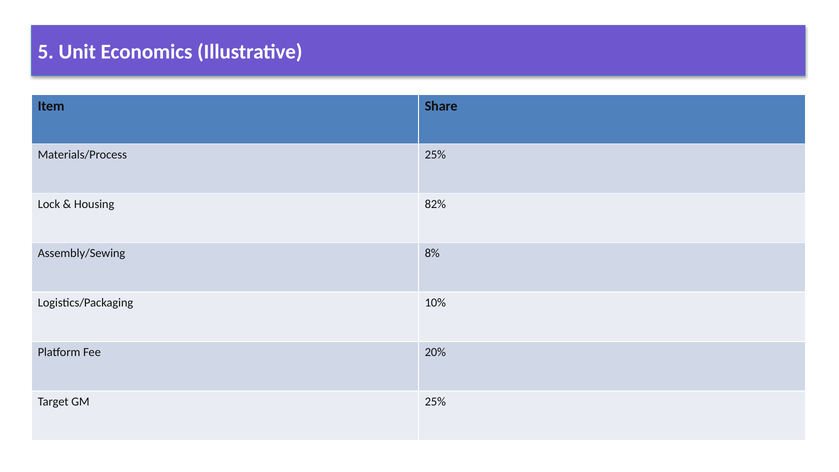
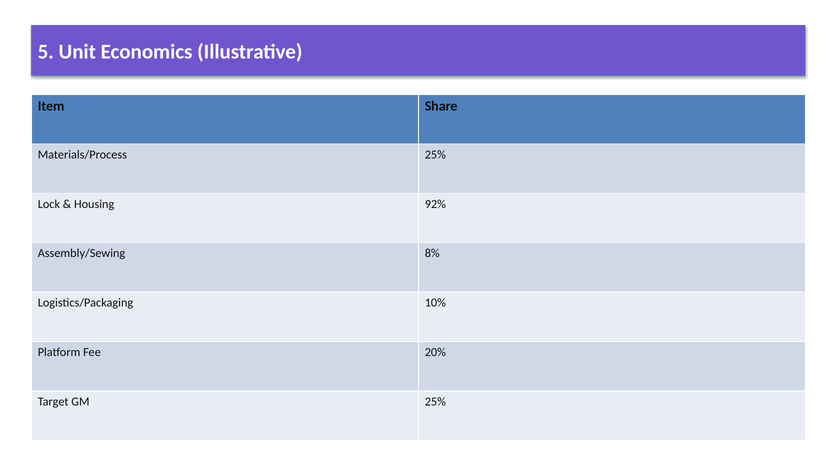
82%: 82% -> 92% (435, 204)
